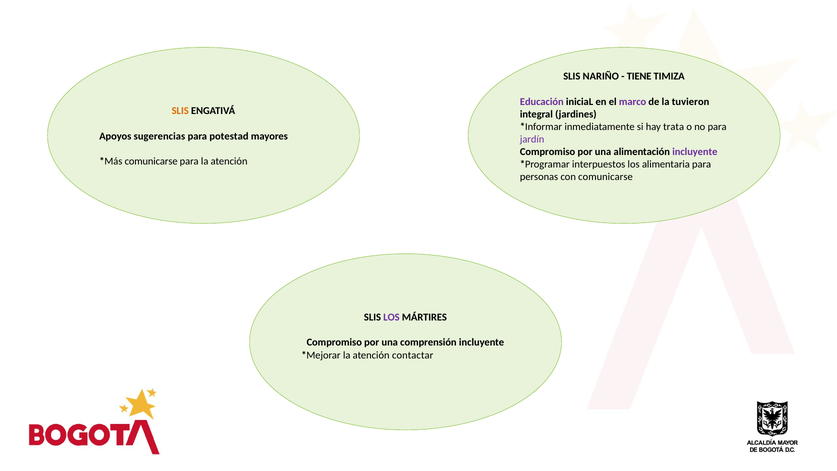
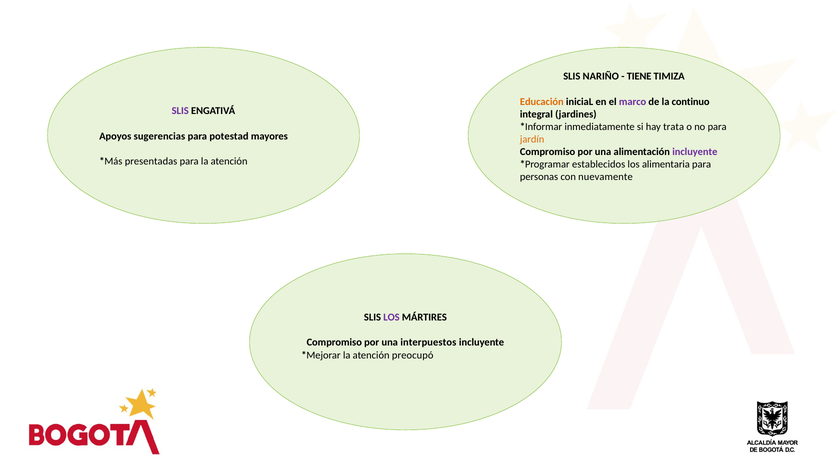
Educación colour: purple -> orange (542, 102)
tuvieron: tuvieron -> continuo (691, 102)
SLIS colour: orange -> purple (180, 111)
jardín colour: purple -> orange (532, 139)
comunicarse: comunicarse -> presentadas (151, 161)
interpuestos: interpuestos -> establecidos (599, 164)
con comunicarse: comunicarse -> nuevamente (605, 177)
comprensión: comprensión -> interpuestos (428, 342)
contactar: contactar -> preocupó (413, 355)
